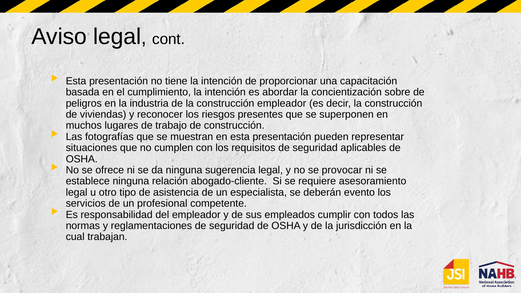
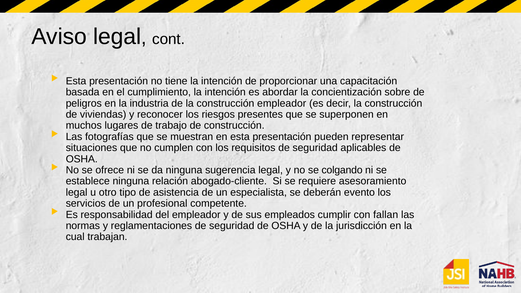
provocar: provocar -> colgando (342, 170)
todos: todos -> fallan (386, 215)
